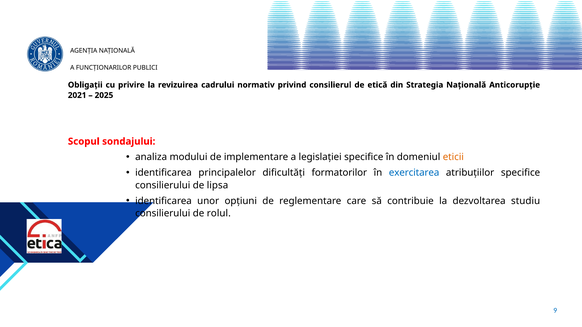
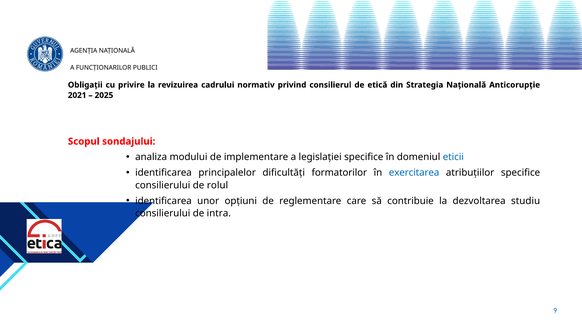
eticii colour: orange -> blue (453, 157)
lipsa: lipsa -> rolul (217, 185)
rolul: rolul -> intra (219, 214)
